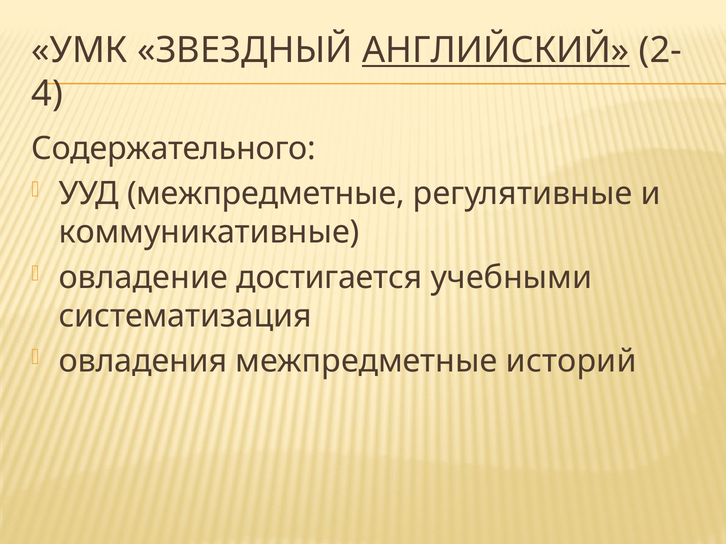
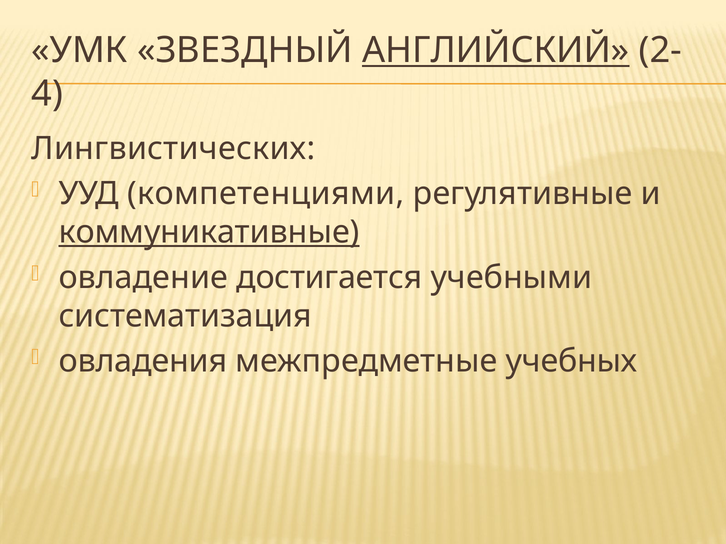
Содержательного: Содержательного -> Лингвистических (173, 149)
УУД межпредметные: межпредметные -> компетенциями (266, 194)
коммуникативные underline: none -> present (209, 233)
историй: историй -> учебных (572, 362)
